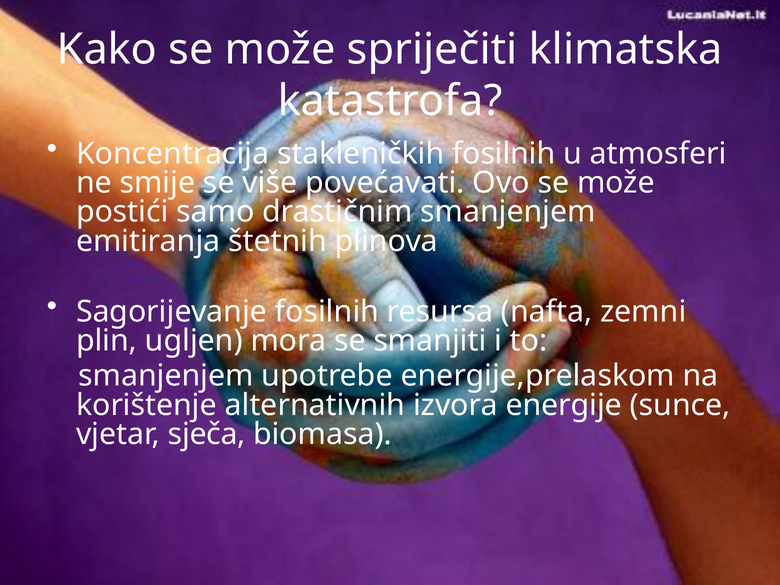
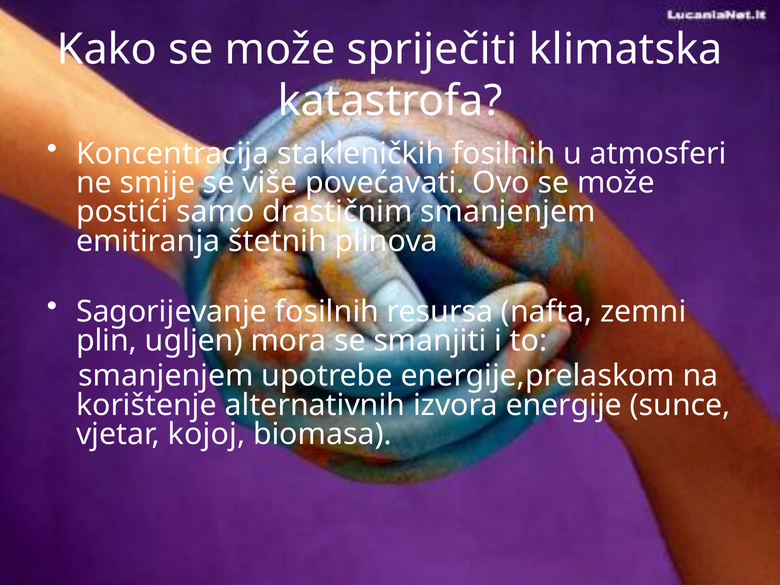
sječa: sječa -> kojoj (206, 434)
